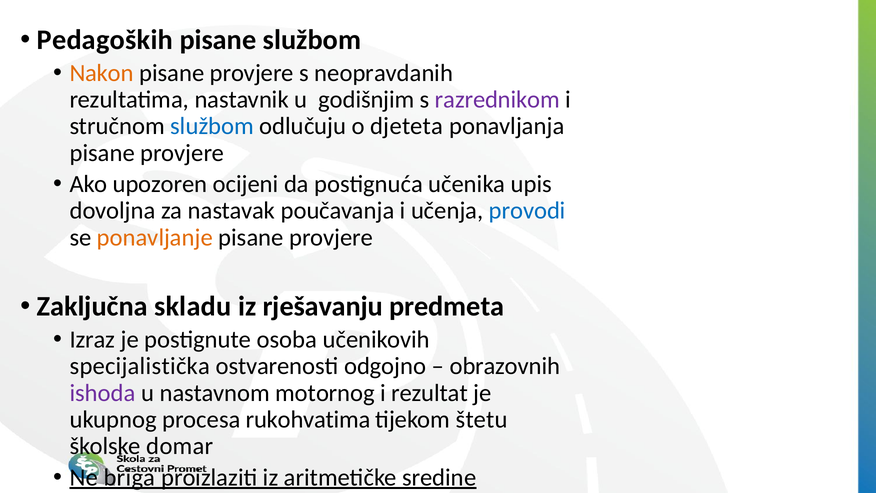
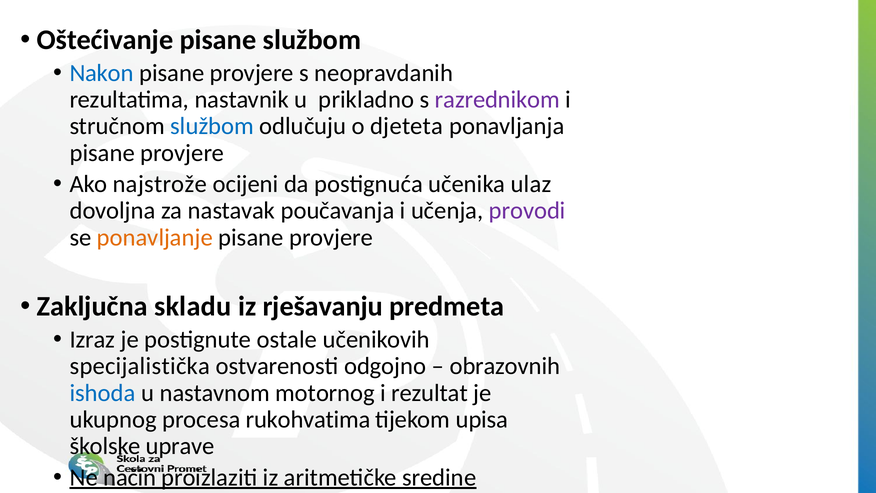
Pedagoških: Pedagoških -> Oštećivanje (105, 40)
Nakon colour: orange -> blue (102, 73)
godišnjim: godišnjim -> prikladno (366, 100)
upozoren: upozoren -> najstrože (160, 184)
upis: upis -> ulaz (531, 184)
provodi colour: blue -> purple (527, 211)
osoba: osoba -> ostale (287, 339)
ishoda colour: purple -> blue (103, 393)
štetu: štetu -> upisa (482, 419)
domar: domar -> uprave (180, 446)
briga: briga -> način (130, 477)
